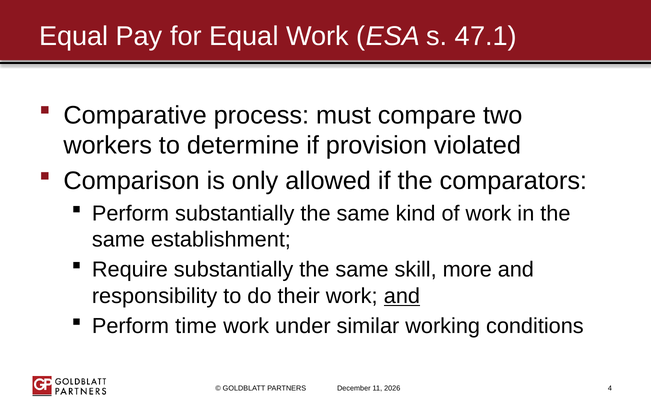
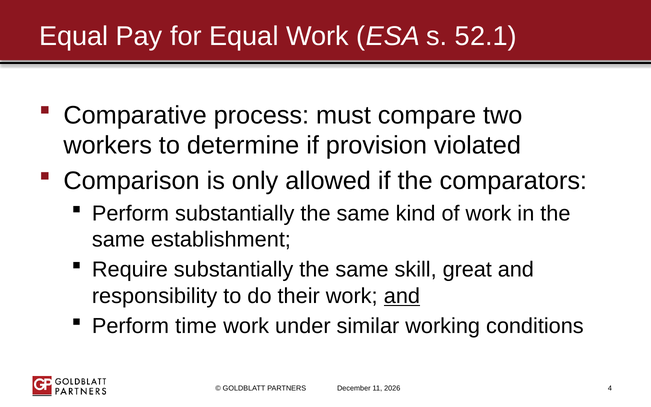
47.1: 47.1 -> 52.1 (486, 36)
more: more -> great (467, 270)
